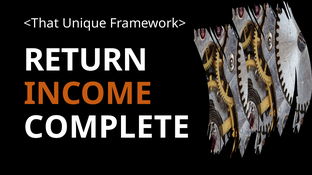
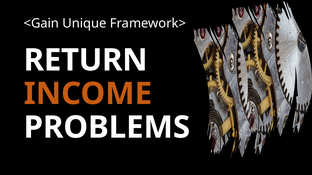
<That: <That -> <Gain (41, 23)
COMPLETE: COMPLETE -> PROBLEMS (107, 128)
